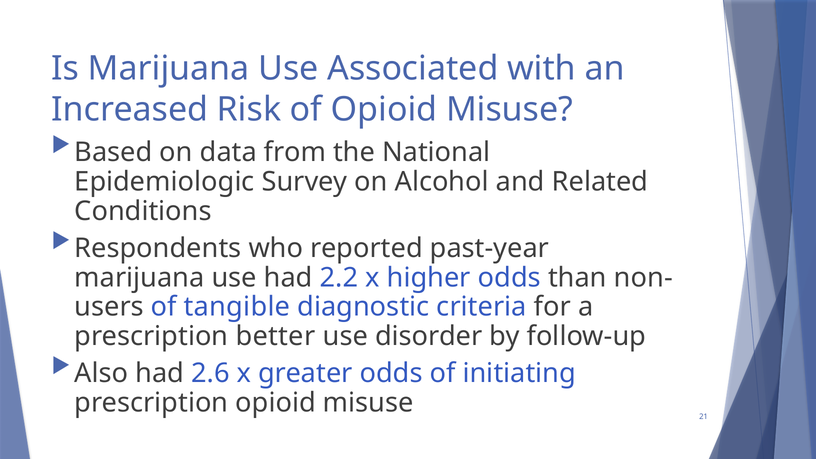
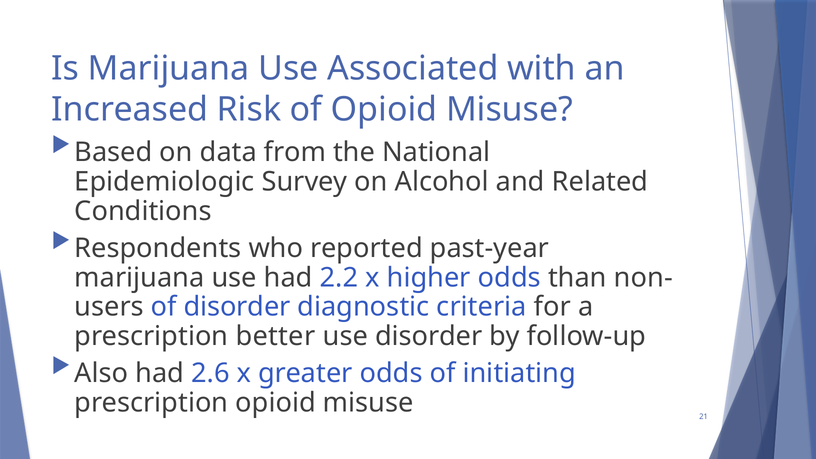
of tangible: tangible -> disorder (237, 307)
